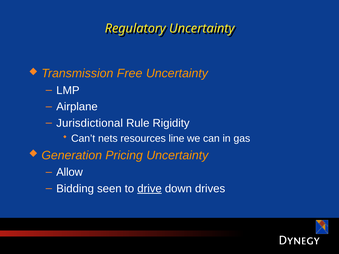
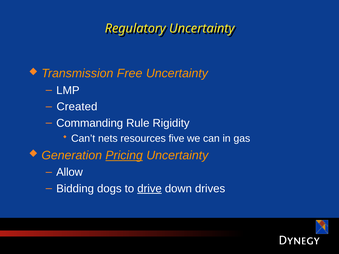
Airplane: Airplane -> Created (77, 107)
Jurisdictional: Jurisdictional -> Commanding (90, 123)
line: line -> five (176, 139)
Pricing underline: none -> present (124, 155)
seen: seen -> dogs (109, 189)
